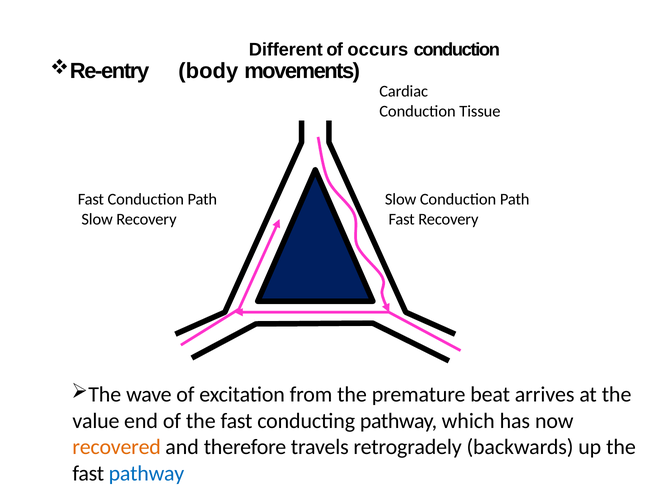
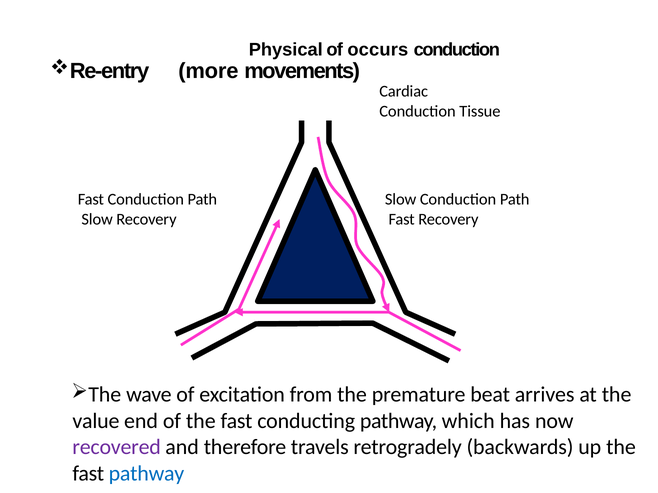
Different: Different -> Physical (286, 50)
body: body -> more (208, 71)
recovered colour: orange -> purple (117, 448)
